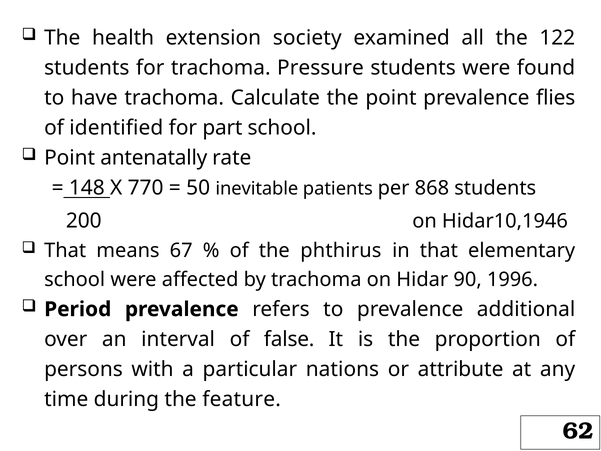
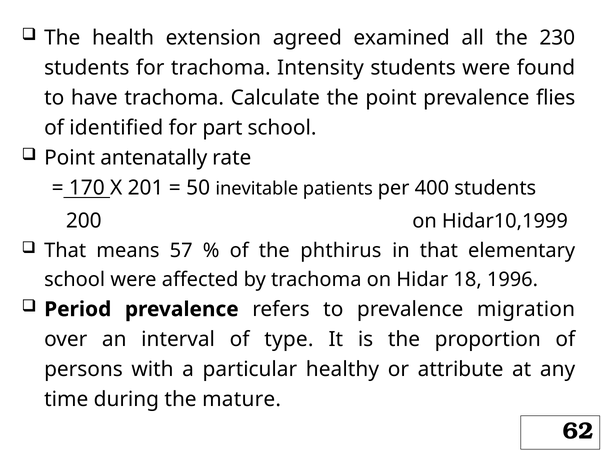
society: society -> agreed (307, 38)
122: 122 -> 230 (557, 38)
Pressure: Pressure -> Intensity (320, 68)
148: 148 -> 170 (87, 188)
770: 770 -> 201 (146, 188)
868: 868 -> 400 (432, 188)
Hidar10,1946: Hidar10,1946 -> Hidar10,1999 (505, 221)
67: 67 -> 57 (181, 251)
90: 90 -> 18 (468, 280)
additional: additional -> migration (526, 309)
false: false -> type (289, 339)
nations: nations -> healthy (342, 369)
feature: feature -> mature (242, 399)
